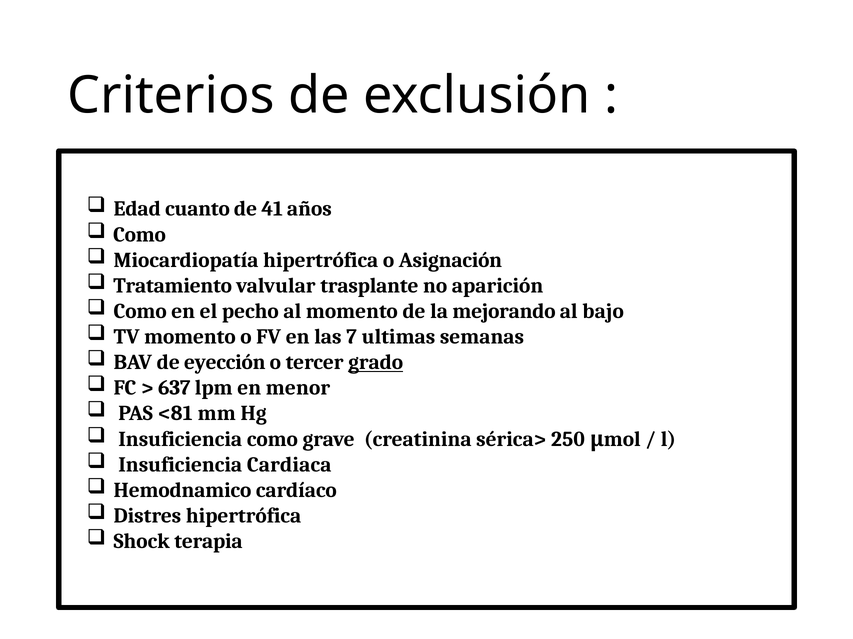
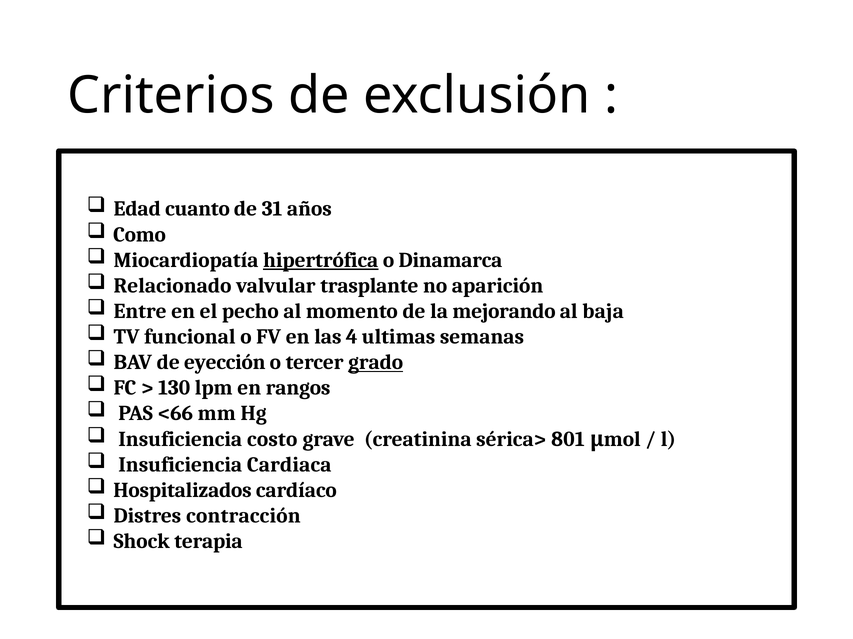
41: 41 -> 31 (272, 209)
hipertrófica underline: none -> present (321, 260)
Asignación: Asignación -> Dinamarca (450, 260)
Tratamiento: Tratamiento -> Relacionado (173, 286)
Como: Como -> Entre (140, 312)
bajo: bajo -> baja (603, 312)
TV momento: momento -> funcional (190, 337)
7: 7 -> 4 (352, 337)
637: 637 -> 130 (174, 388)
menor: menor -> rangos (298, 388)
<81: <81 -> <66 (175, 414)
Insuficiencia como: como -> costo (272, 440)
250: 250 -> 801 (568, 440)
Hemodnamico: Hemodnamico -> Hospitalizados (183, 491)
Distres hipertrófica: hipertrófica -> contracción (243, 516)
